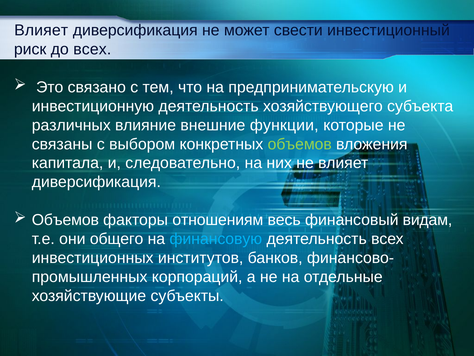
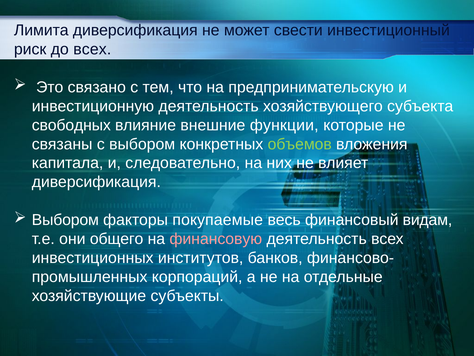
Влияет: Влияет -> Лимита (41, 30)
различных: различных -> свободных (71, 125)
Объемов: Объемов -> Выбором (65, 220)
отношениям: отношениям -> покупаемые (218, 220)
финансовую colour: light blue -> pink (216, 239)
